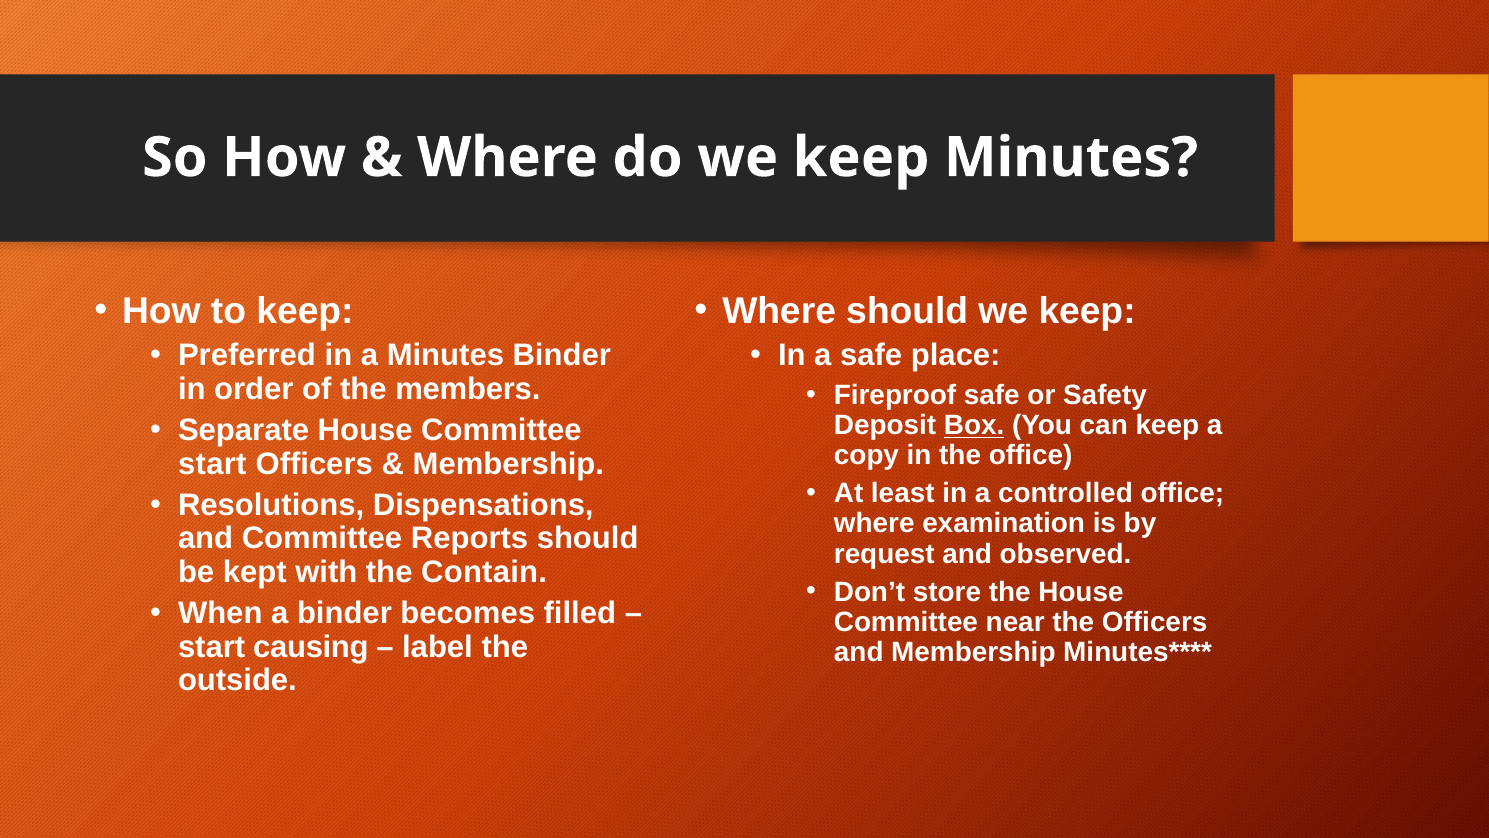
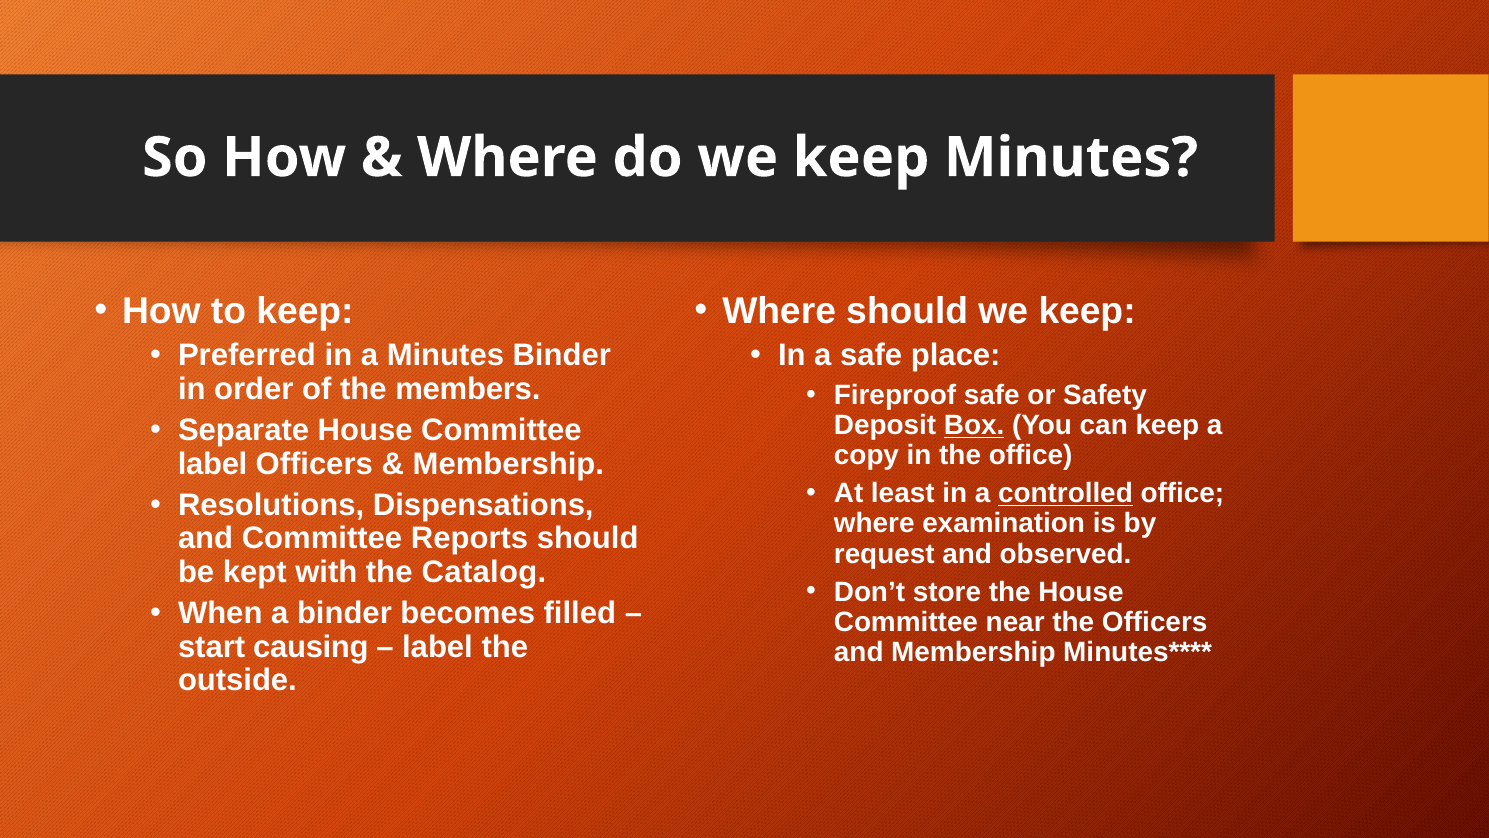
start: start -> label (213, 464)
controlled underline: none -> present (1065, 493)
Contain: Contain -> Catalog (484, 572)
